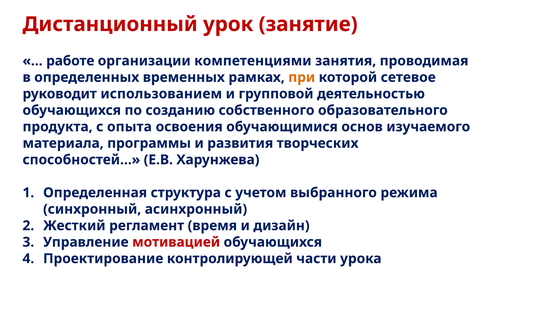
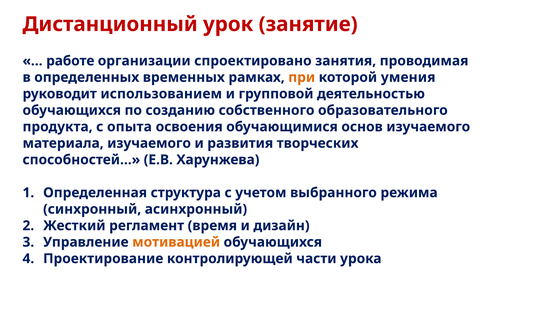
компетенциями: компетенциями -> спроектировано (253, 61)
сетевое: сетевое -> умения (408, 77)
материала программы: программы -> изучаемого (149, 143)
мотивацией colour: red -> orange (176, 242)
